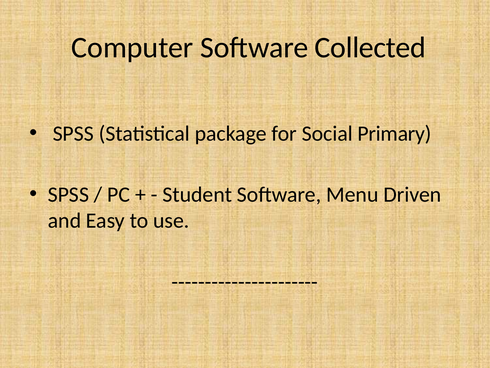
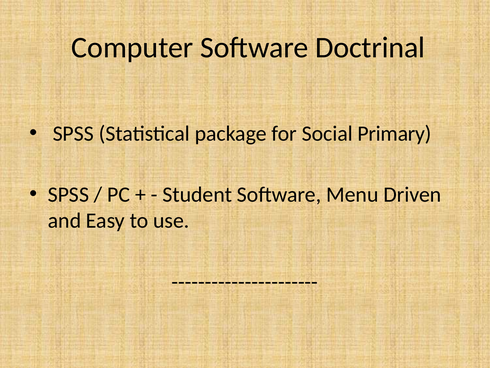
Collected: Collected -> Doctrinal (370, 47)
